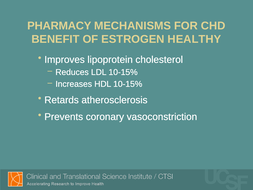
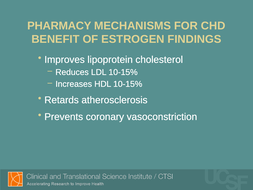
HEALTHY: HEALTHY -> FINDINGS (194, 39)
